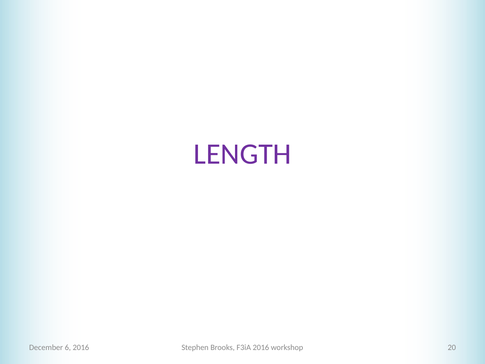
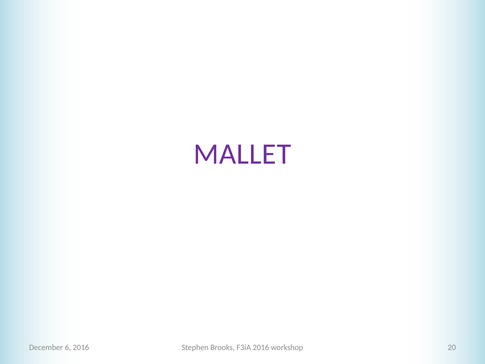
LENGTH: LENGTH -> MALLET (242, 154)
